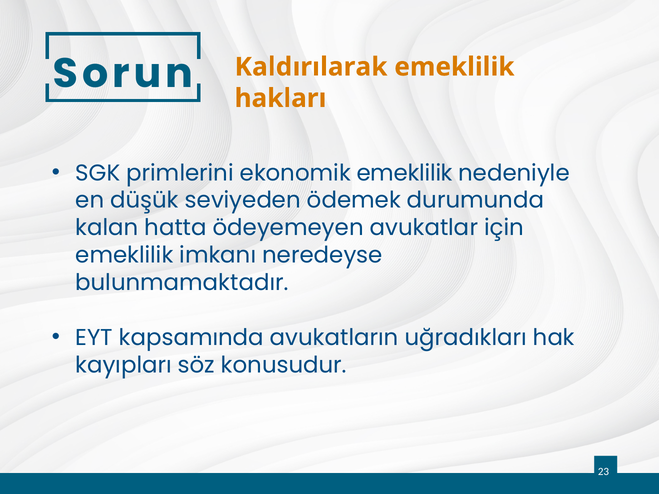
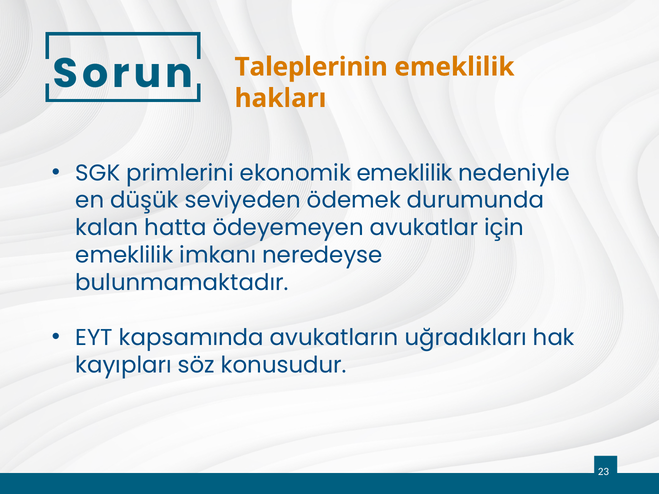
Kaldırılarak: Kaldırılarak -> Taleplerinin (311, 67)
